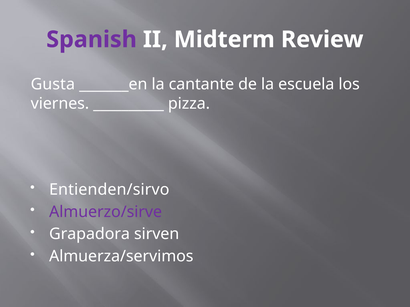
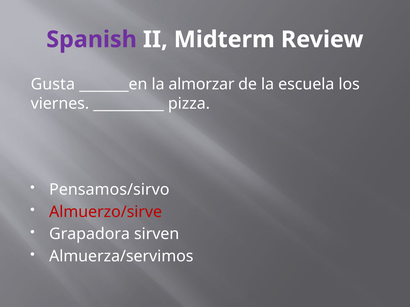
cantante: cantante -> almorzar (201, 84)
Entienden/sirvo: Entienden/sirvo -> Pensamos/sirvo (109, 190)
Almuerzo/sirve colour: purple -> red (106, 212)
